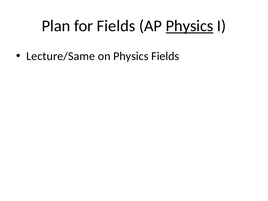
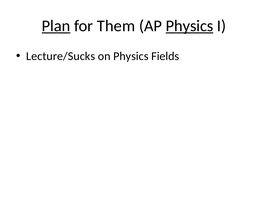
Plan underline: none -> present (56, 26)
for Fields: Fields -> Them (116, 26)
Lecture/Same: Lecture/Same -> Lecture/Sucks (61, 56)
